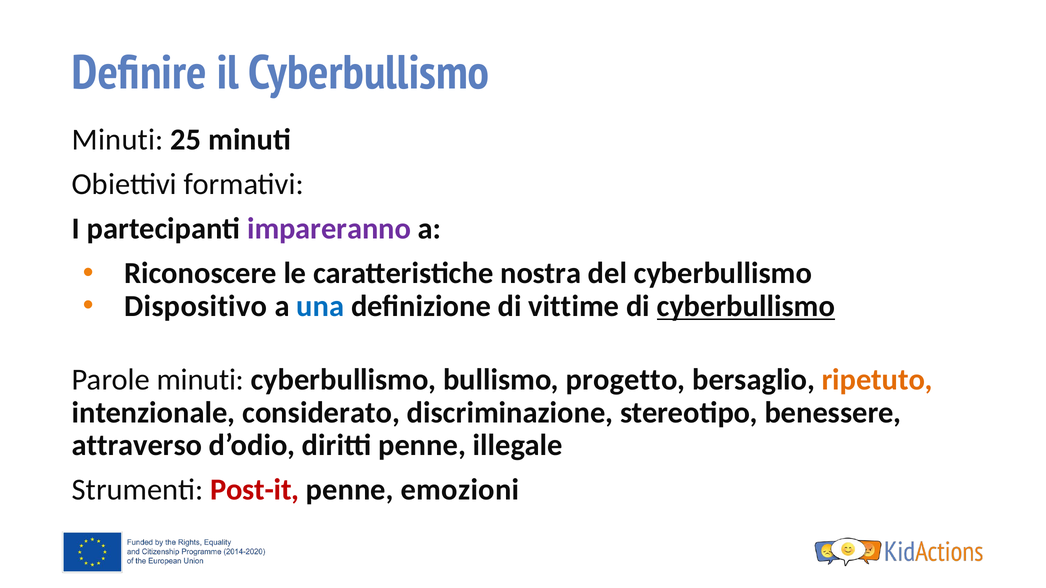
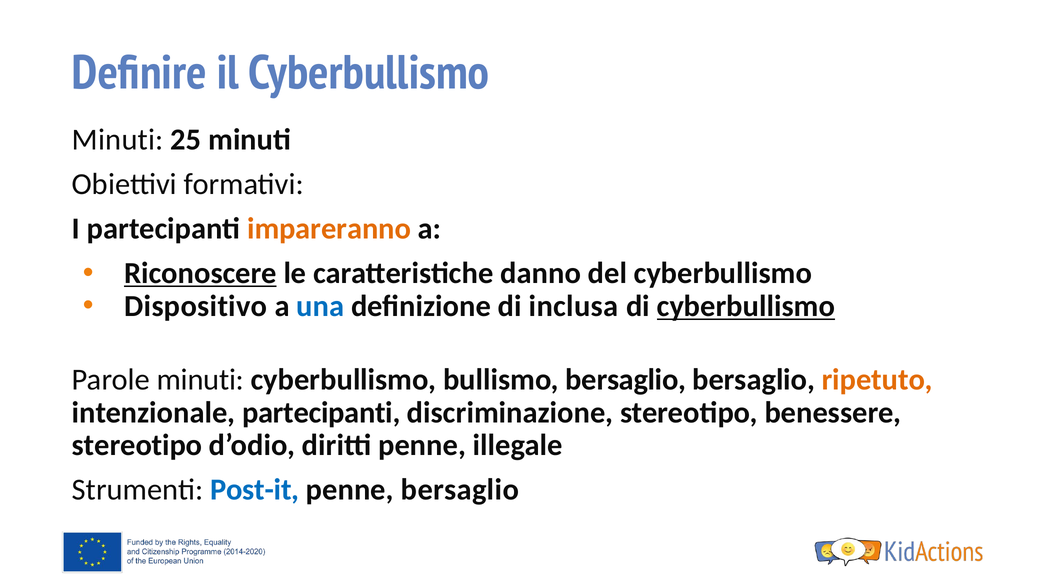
impareranno colour: purple -> orange (329, 229)
Riconoscere underline: none -> present (201, 273)
nostra: nostra -> danno (541, 273)
vittime: vittime -> inclusa (574, 306)
bullismo progetto: progetto -> bersaglio (626, 380)
intenzionale considerato: considerato -> partecipanti (321, 413)
attraverso: attraverso -> stereotipo (137, 446)
Post-it colour: red -> blue (255, 490)
penne emozioni: emozioni -> bersaglio (460, 490)
